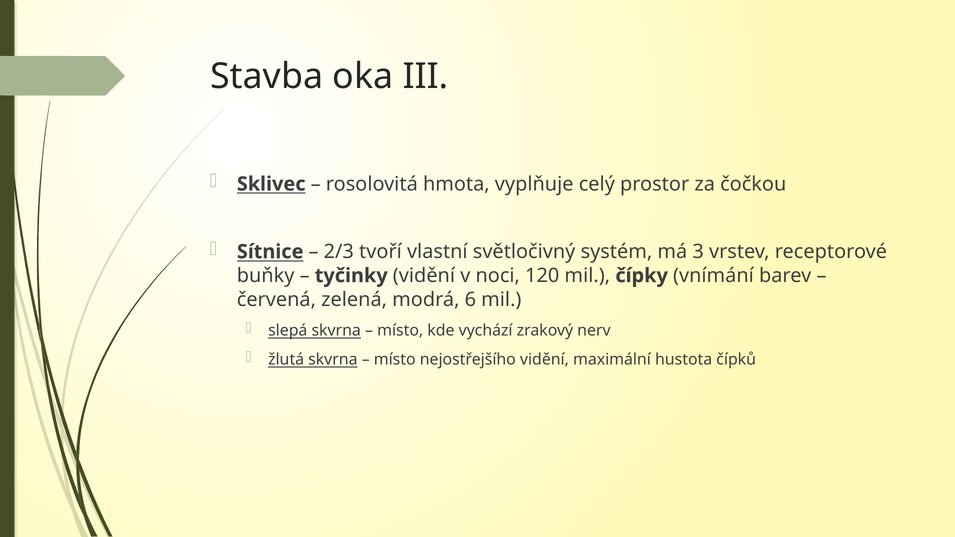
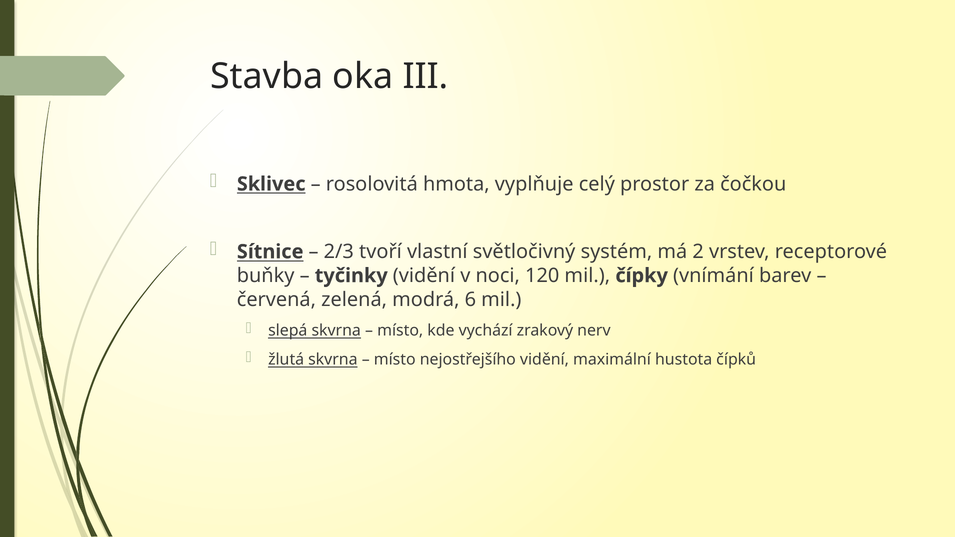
3: 3 -> 2 (698, 252)
